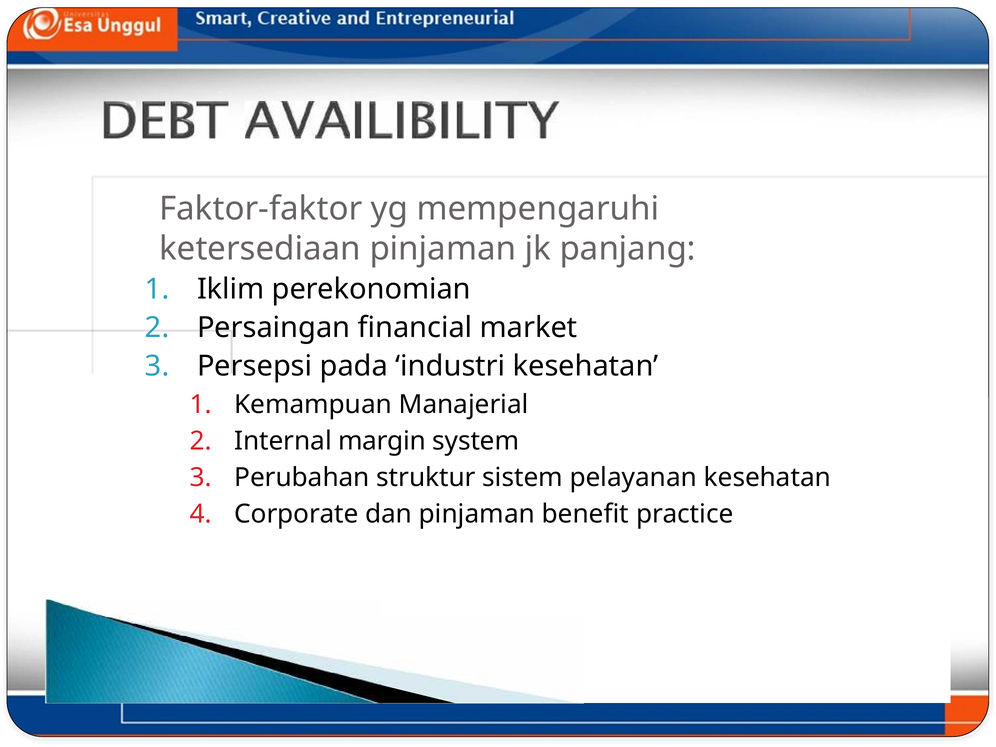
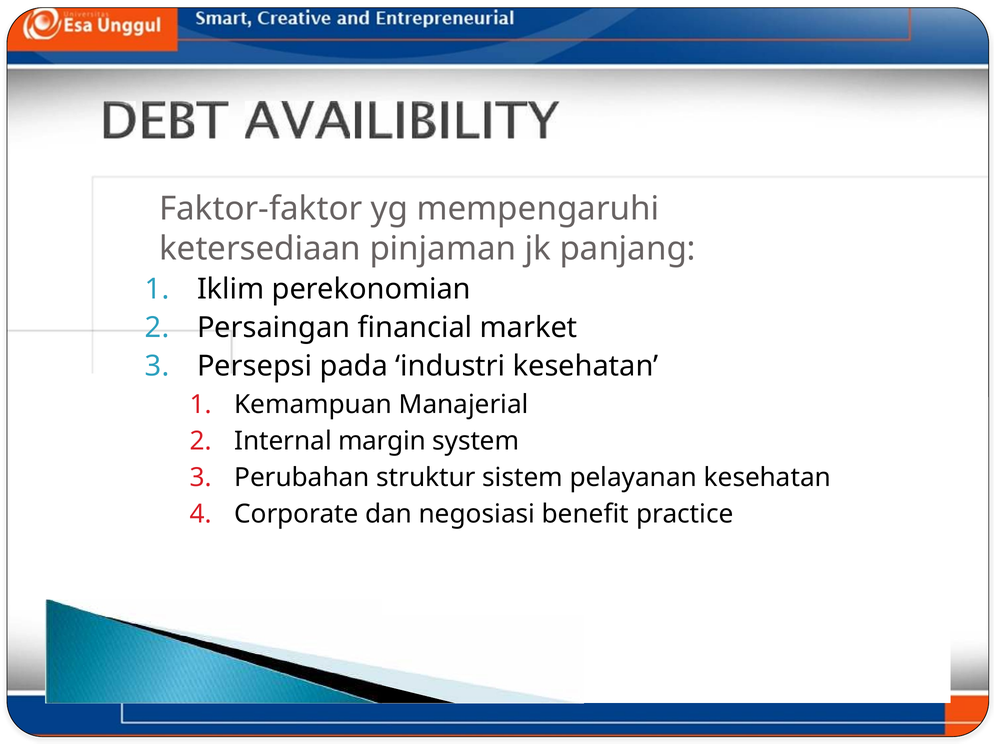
dan pinjaman: pinjaman -> negosiasi (477, 514)
